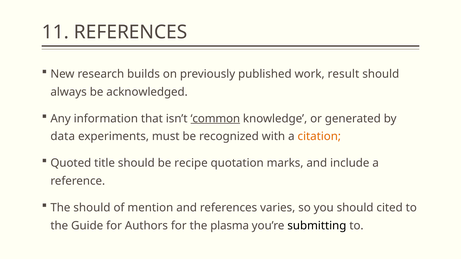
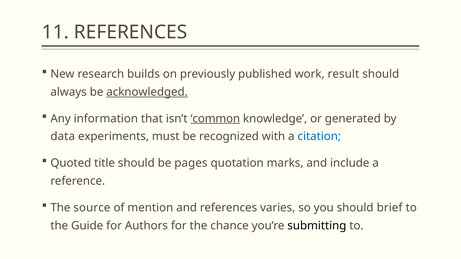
acknowledged underline: none -> present (147, 92)
citation colour: orange -> blue (319, 137)
recipe: recipe -> pages (191, 163)
The should: should -> source (92, 208)
cited: cited -> brief (390, 208)
plasma: plasma -> chance (230, 226)
